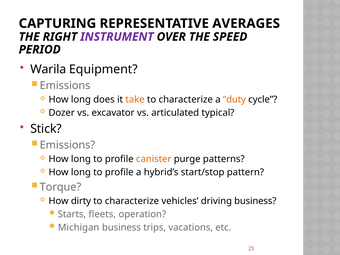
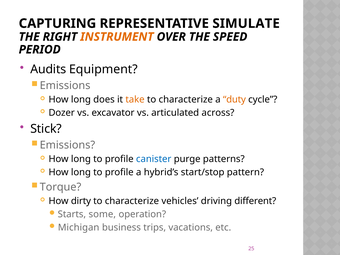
AVERAGES: AVERAGES -> SIMULATE (246, 23)
INSTRUMENT colour: purple -> orange (117, 37)
Warila: Warila -> Audits (48, 69)
typical: typical -> across (218, 113)
canister colour: orange -> blue (154, 159)
driving business: business -> different (255, 201)
fleets: fleets -> some (102, 214)
